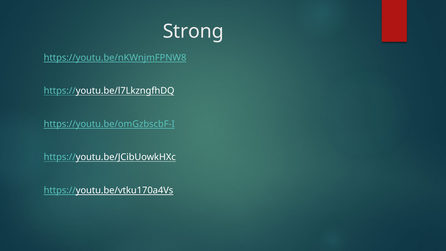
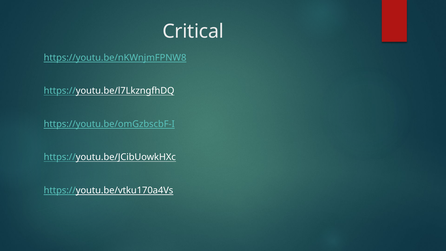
Strong: Strong -> Critical (193, 31)
